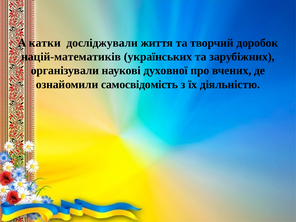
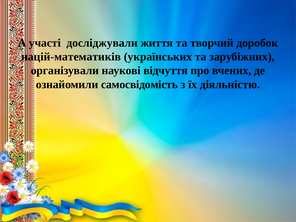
катки: катки -> участі (45, 43)
духовної: духовної -> відчуття (166, 71)
